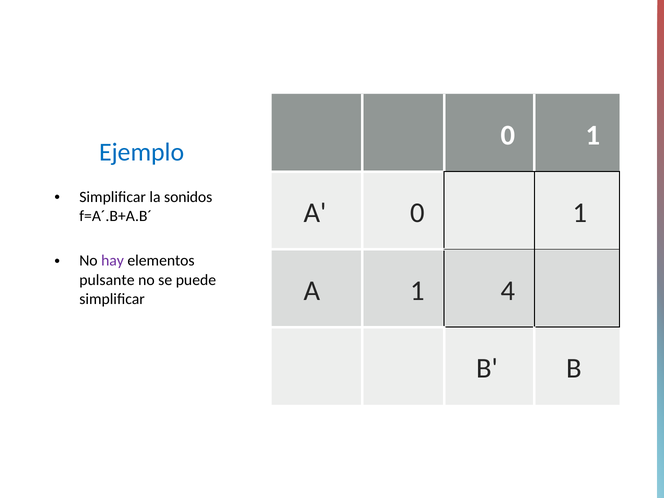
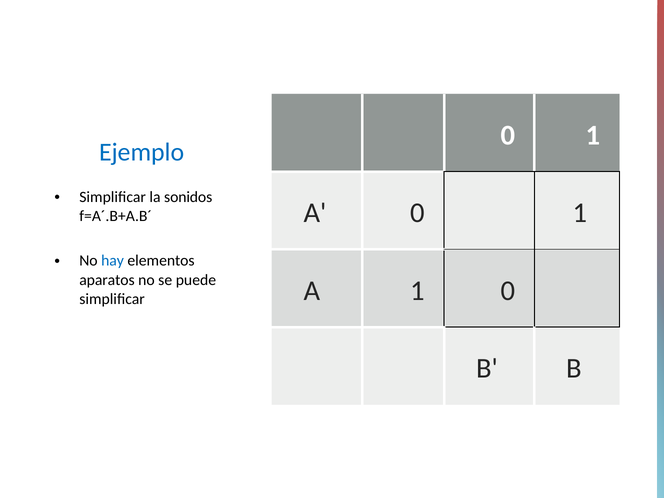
hay colour: purple -> blue (113, 261)
pulsante: pulsante -> aparatos (107, 280)
1 4: 4 -> 0 (508, 291)
